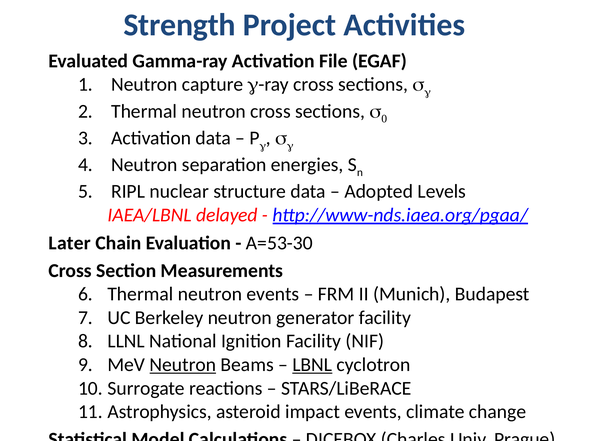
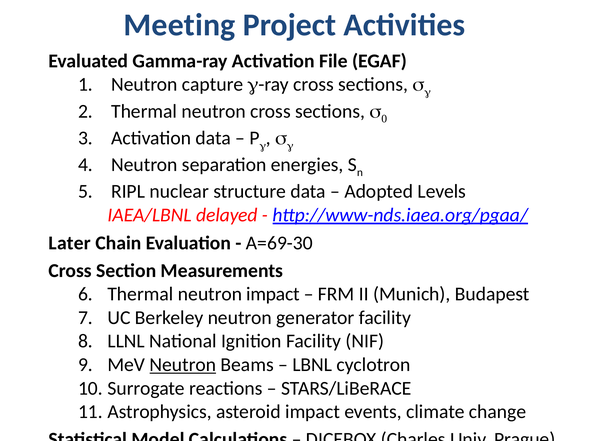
Strength: Strength -> Meeting (179, 25)
A=53-30: A=53-30 -> A=69-30 (279, 243)
neutron events: events -> impact (273, 295)
LBNL underline: present -> none (312, 365)
